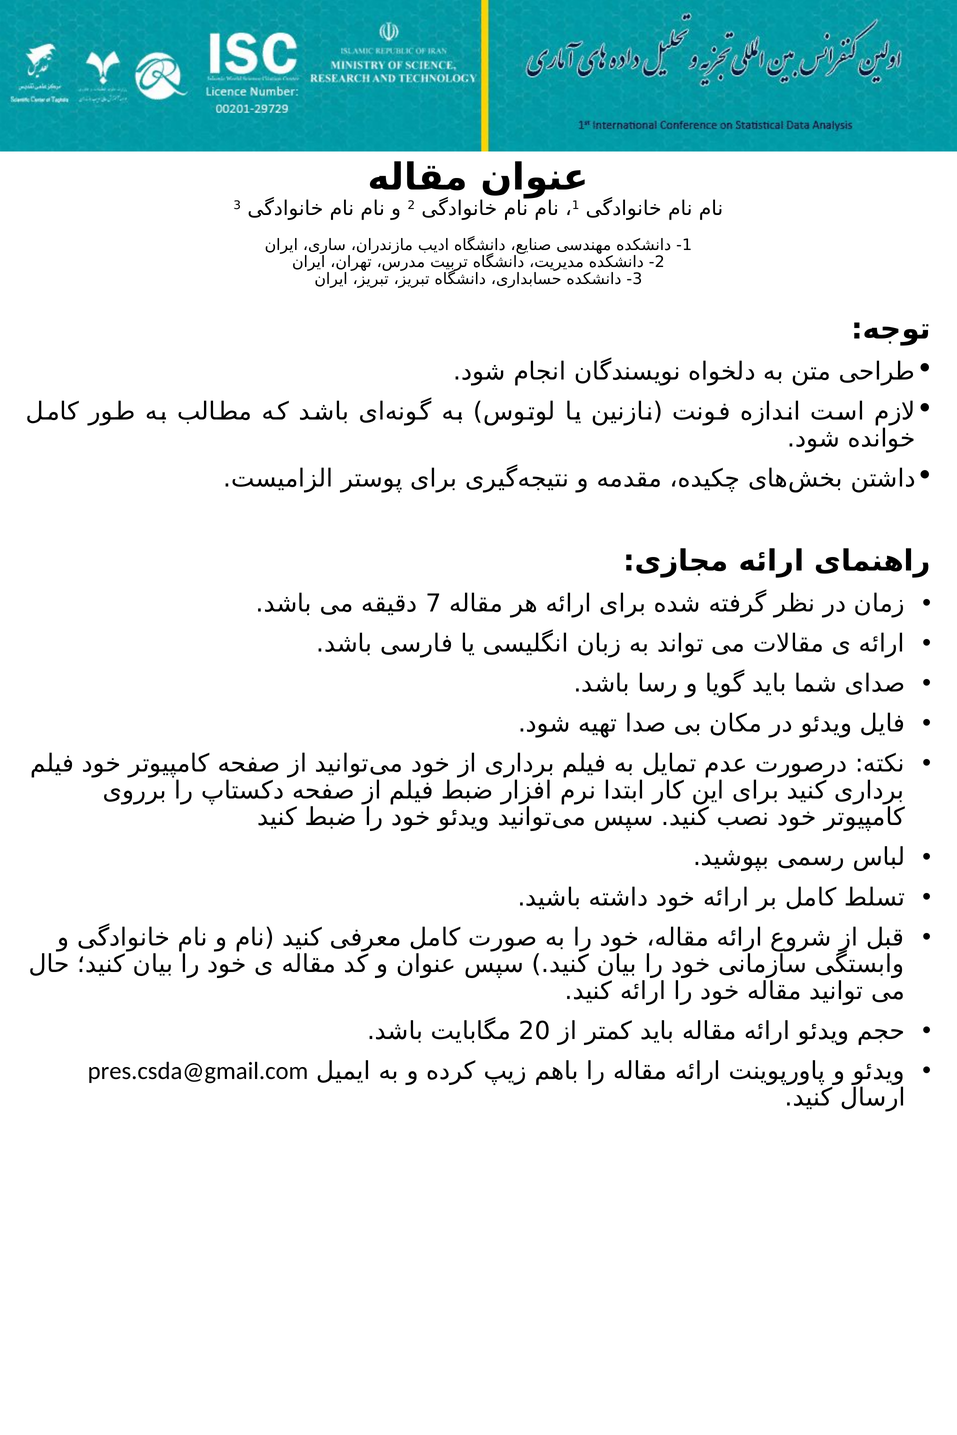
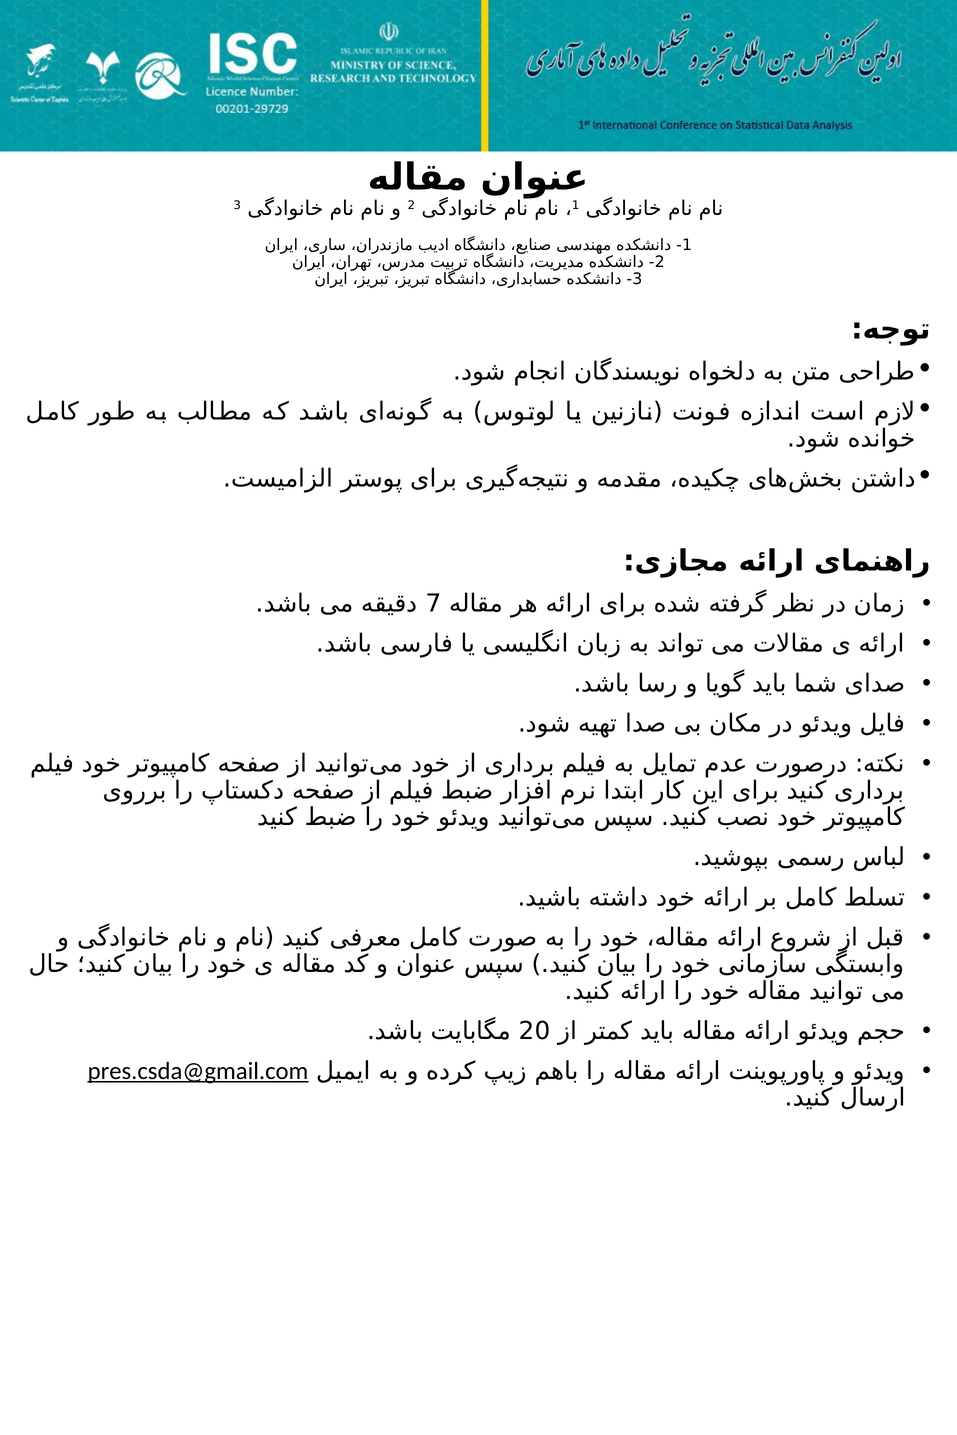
pres.csda@gmail.com underline: none -> present (198, 1071)
